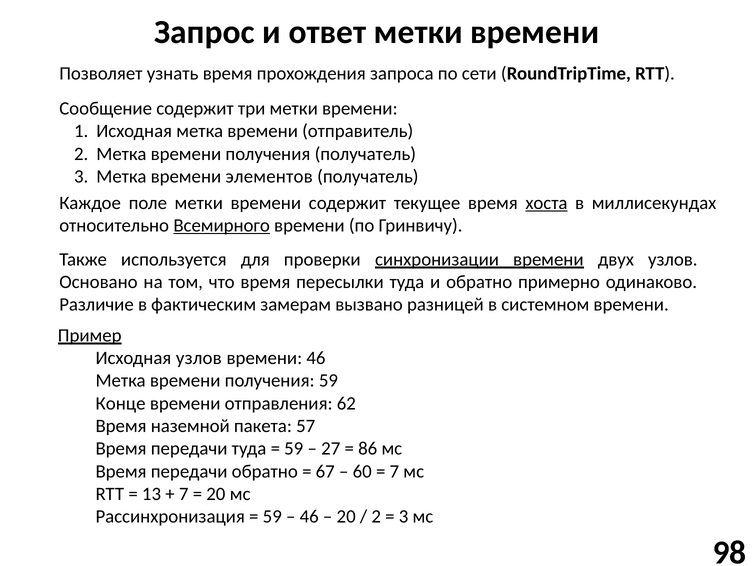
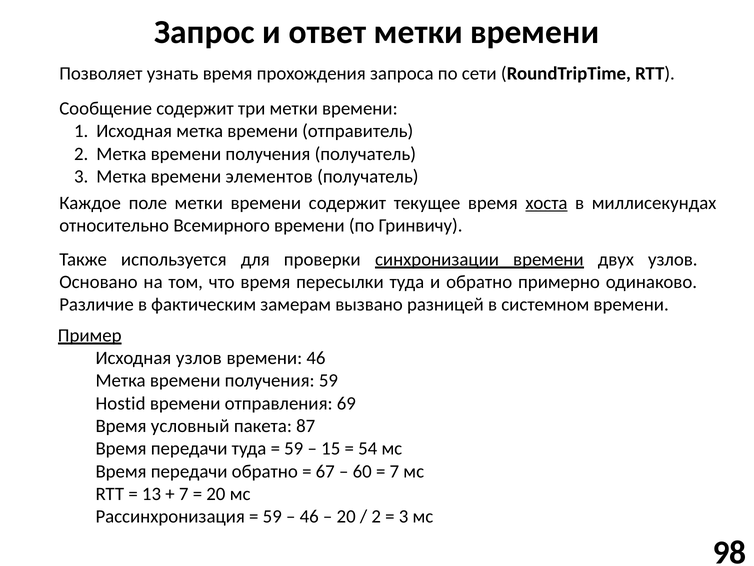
Всемирного underline: present -> none (222, 225)
Конце: Конце -> Hostid (121, 403)
62: 62 -> 69 (346, 403)
наземной: наземной -> условный (190, 426)
57: 57 -> 87 (306, 426)
27: 27 -> 15 (331, 448)
86: 86 -> 54 (368, 448)
